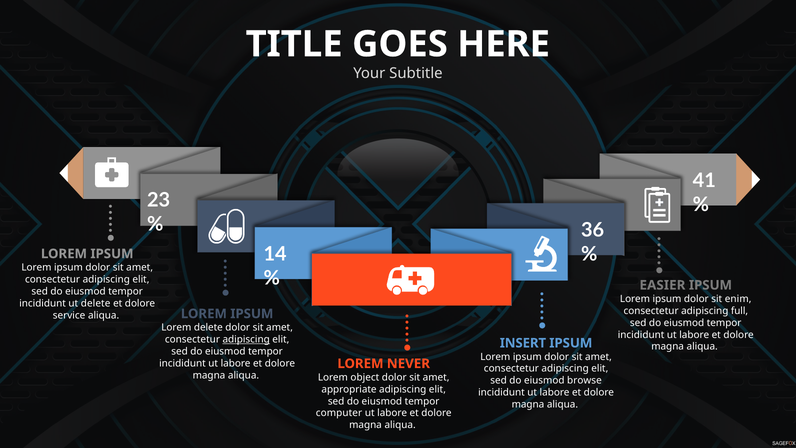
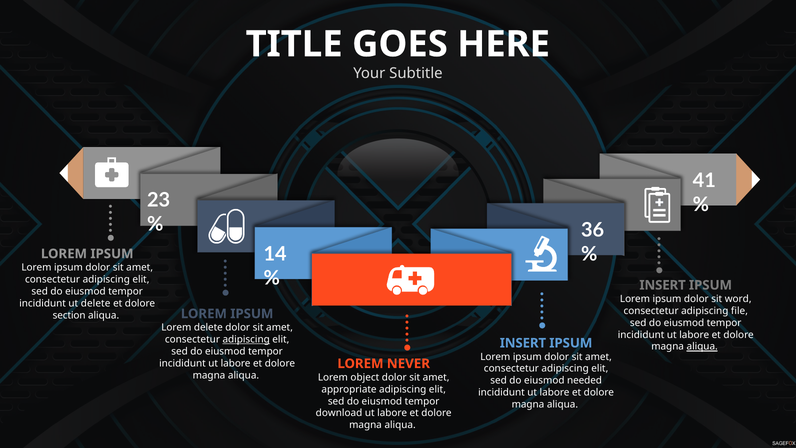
EASIER: EASIER -> INSERT (663, 285)
enim: enim -> word (738, 299)
full: full -> file (739, 311)
service: service -> section (69, 315)
aliqua underline: none -> present (702, 347)
browse: browse -> needed (585, 380)
computer: computer -> download (339, 413)
